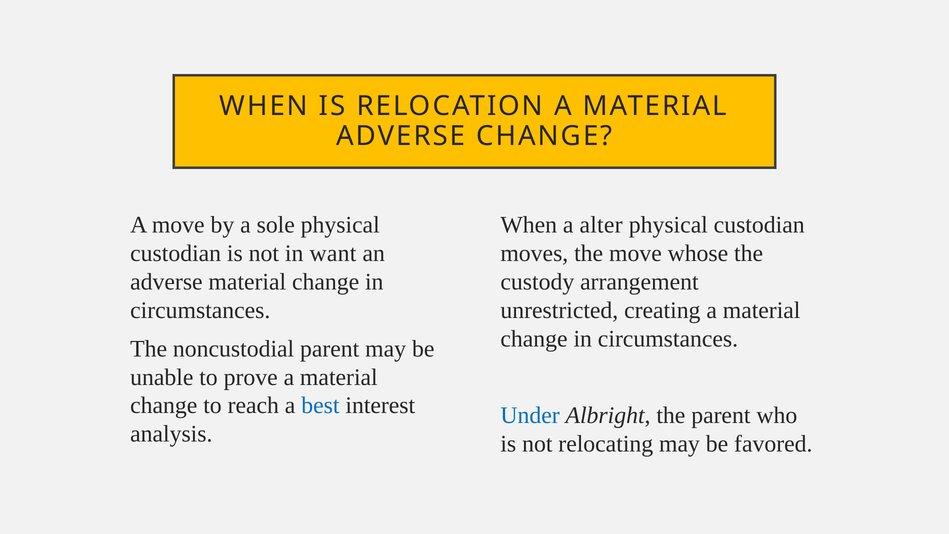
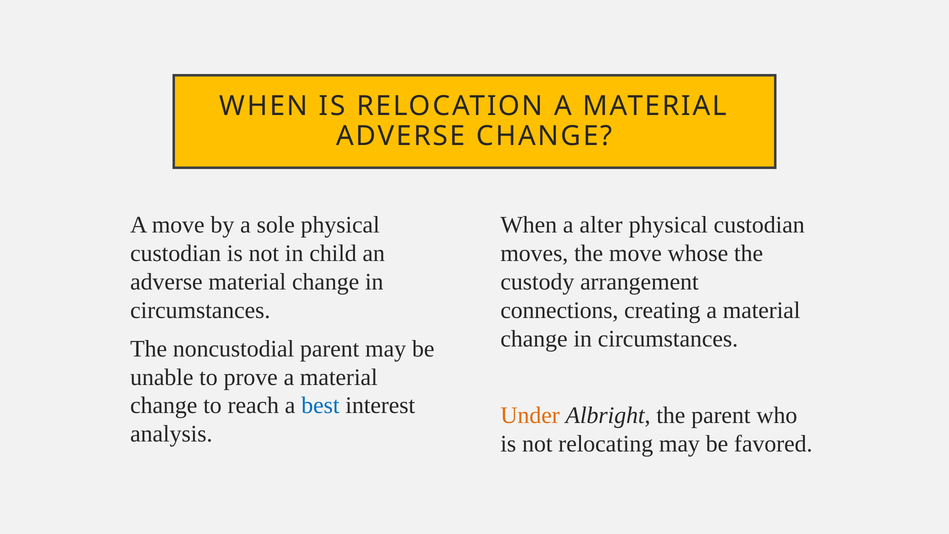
want: want -> child (333, 253)
unrestricted: unrestricted -> connections (559, 310)
Under colour: blue -> orange (530, 415)
